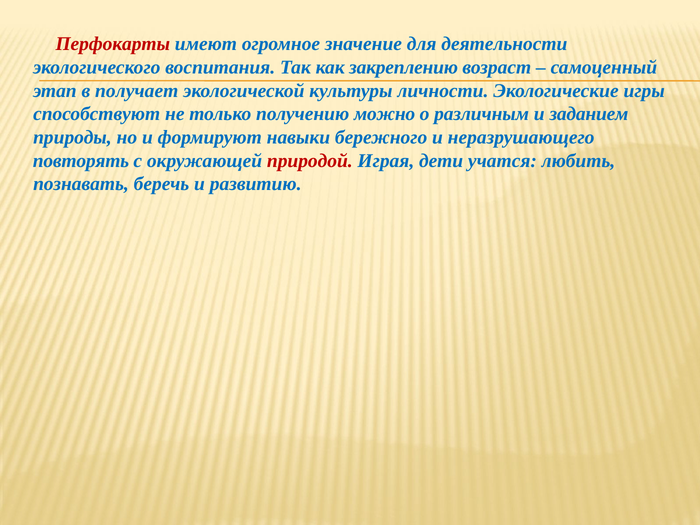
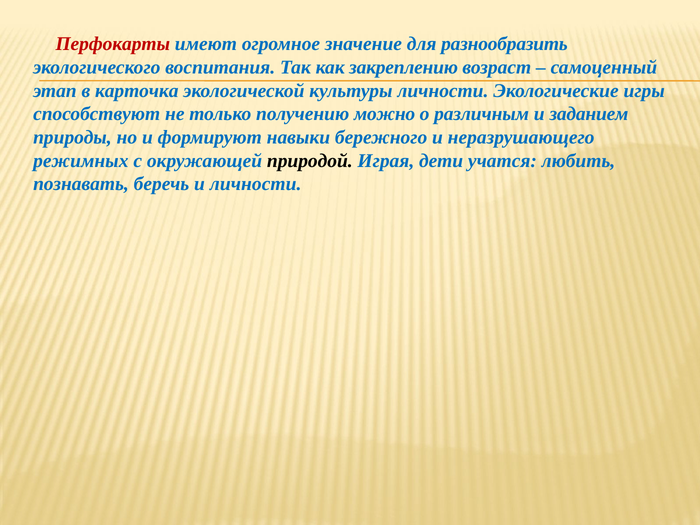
деятельности: деятельности -> разнообразить (504, 44)
получает: получает -> карточка (137, 91)
повторять: повторять -> режимных (81, 161)
природой colour: red -> black (310, 161)
и развитию: развитию -> личности (256, 184)
